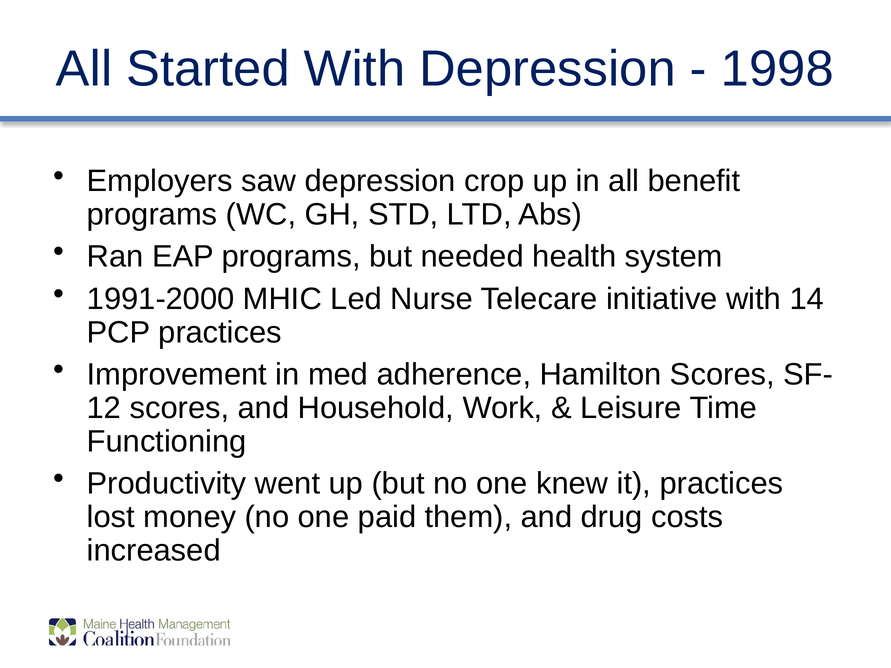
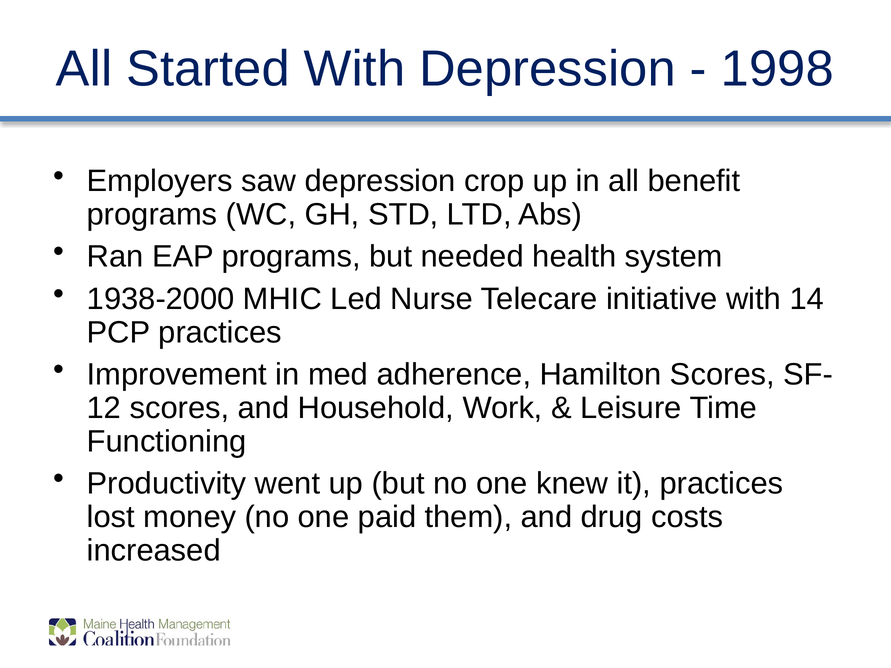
1991-2000: 1991-2000 -> 1938-2000 (161, 299)
